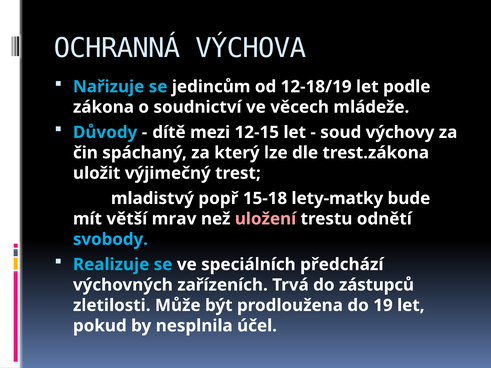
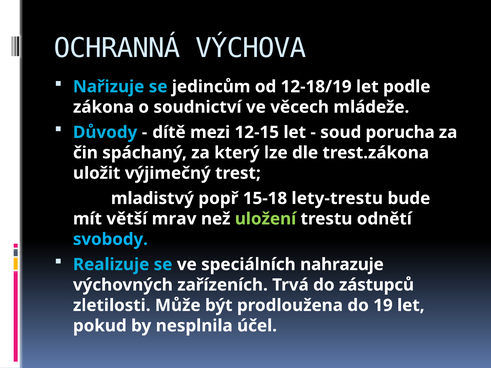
výchovy: výchovy -> porucha (400, 132)
lety-matky: lety-matky -> lety-trestu (337, 199)
uložení colour: pink -> light green (266, 219)
předchází: předchází -> nahrazuje (342, 265)
